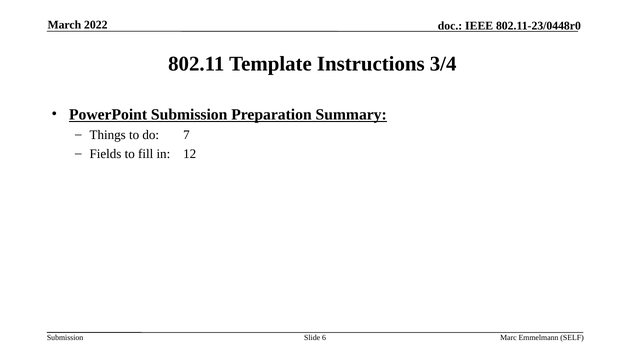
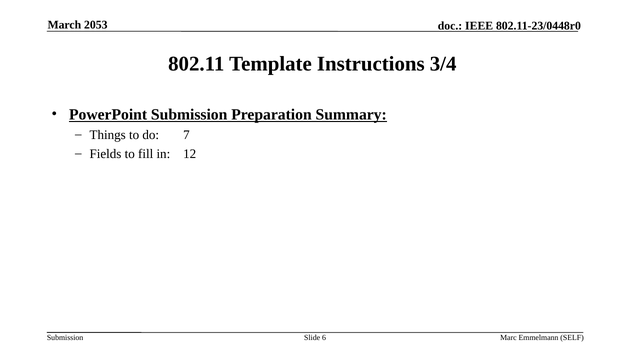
2022: 2022 -> 2053 (96, 25)
